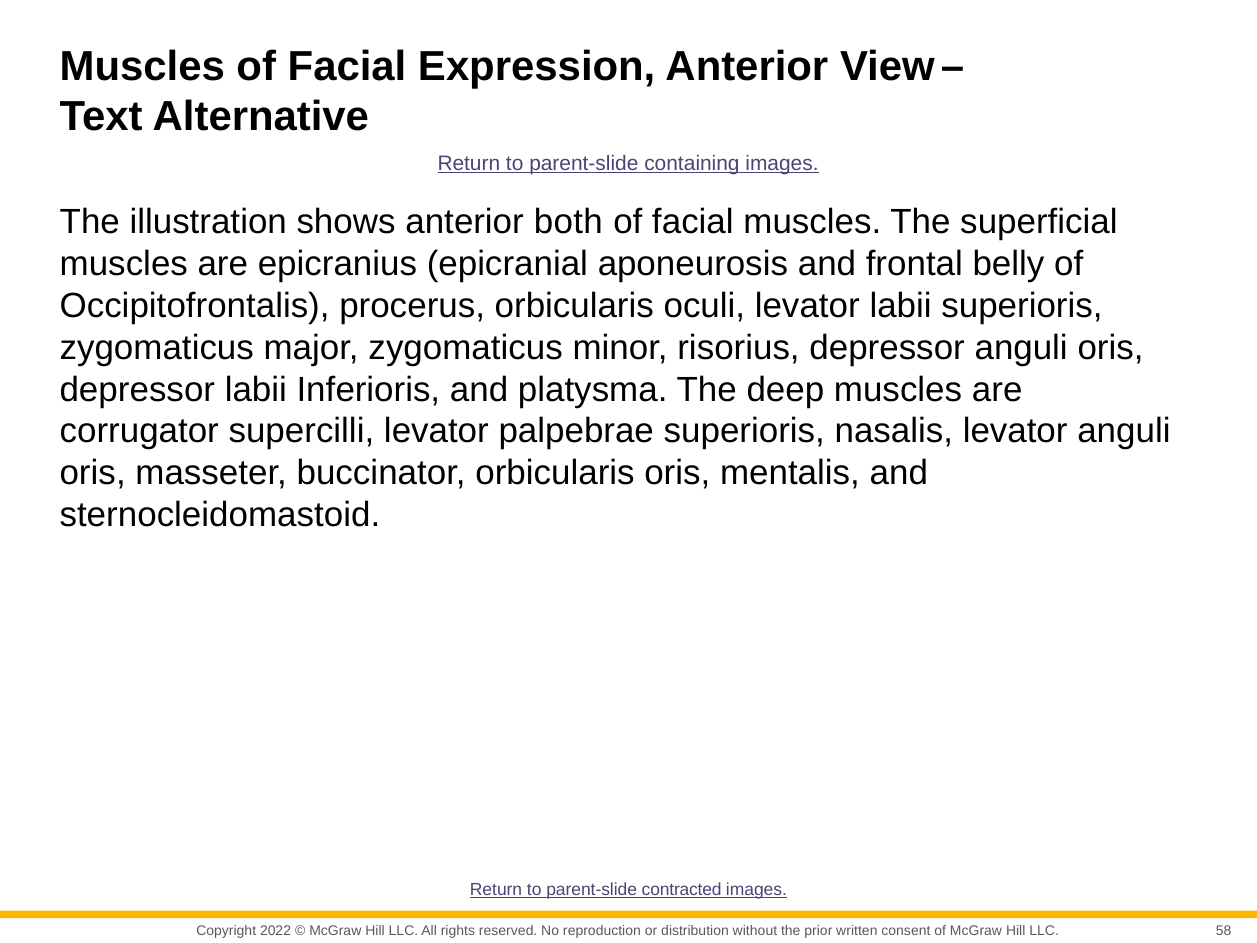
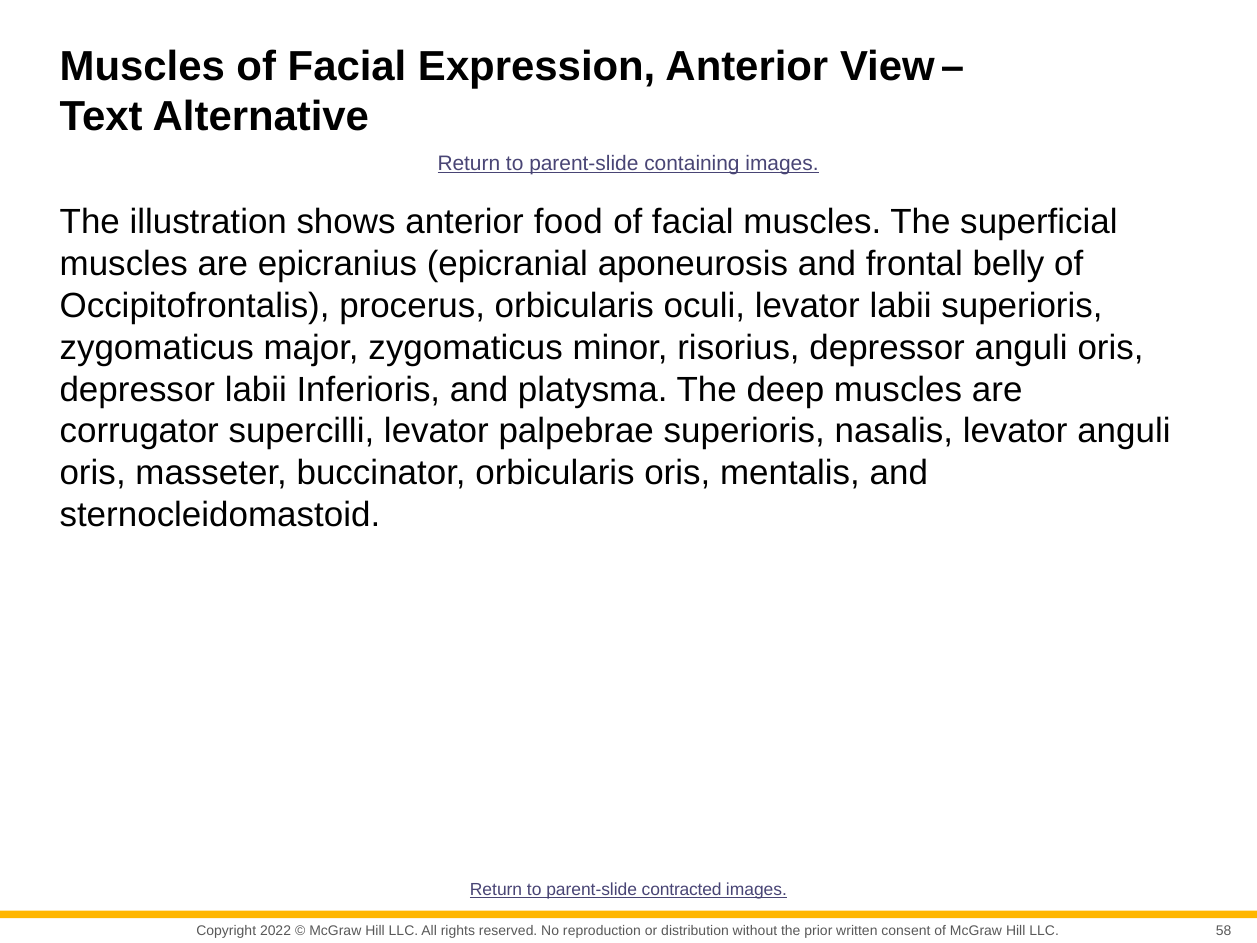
both: both -> food (568, 222)
